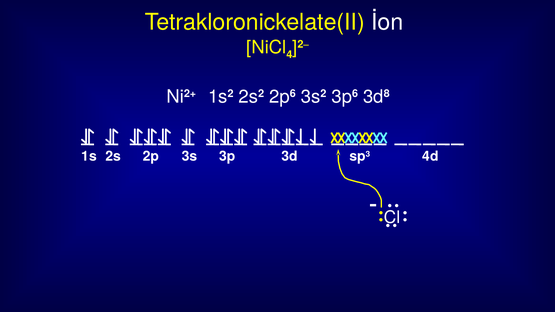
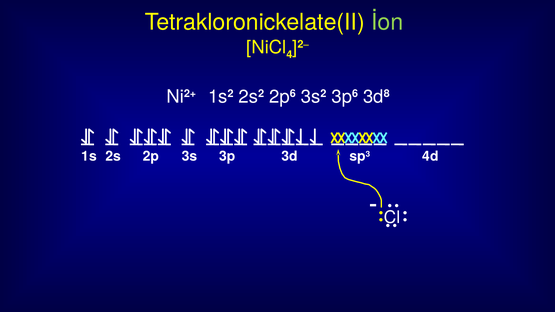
İon colour: white -> light green (387, 22)
